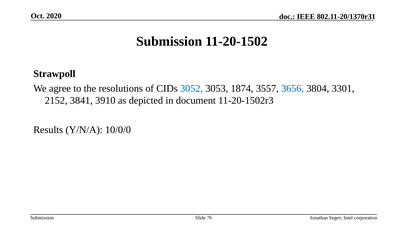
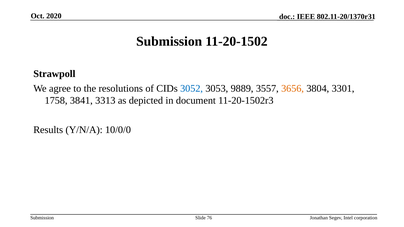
1874: 1874 -> 9889 (242, 89)
3656 colour: blue -> orange (293, 89)
2152: 2152 -> 1758 (56, 101)
3910: 3910 -> 3313 (105, 101)
